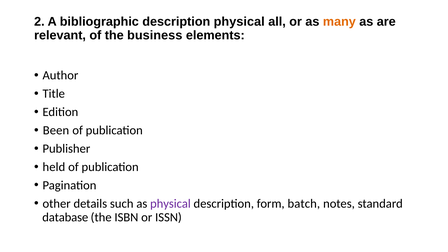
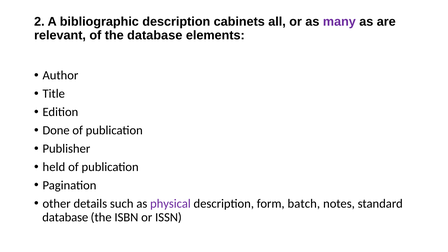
description physical: physical -> cabinets (239, 22)
many colour: orange -> purple (339, 22)
the business: business -> database (155, 35)
Been: Been -> Done (56, 130)
